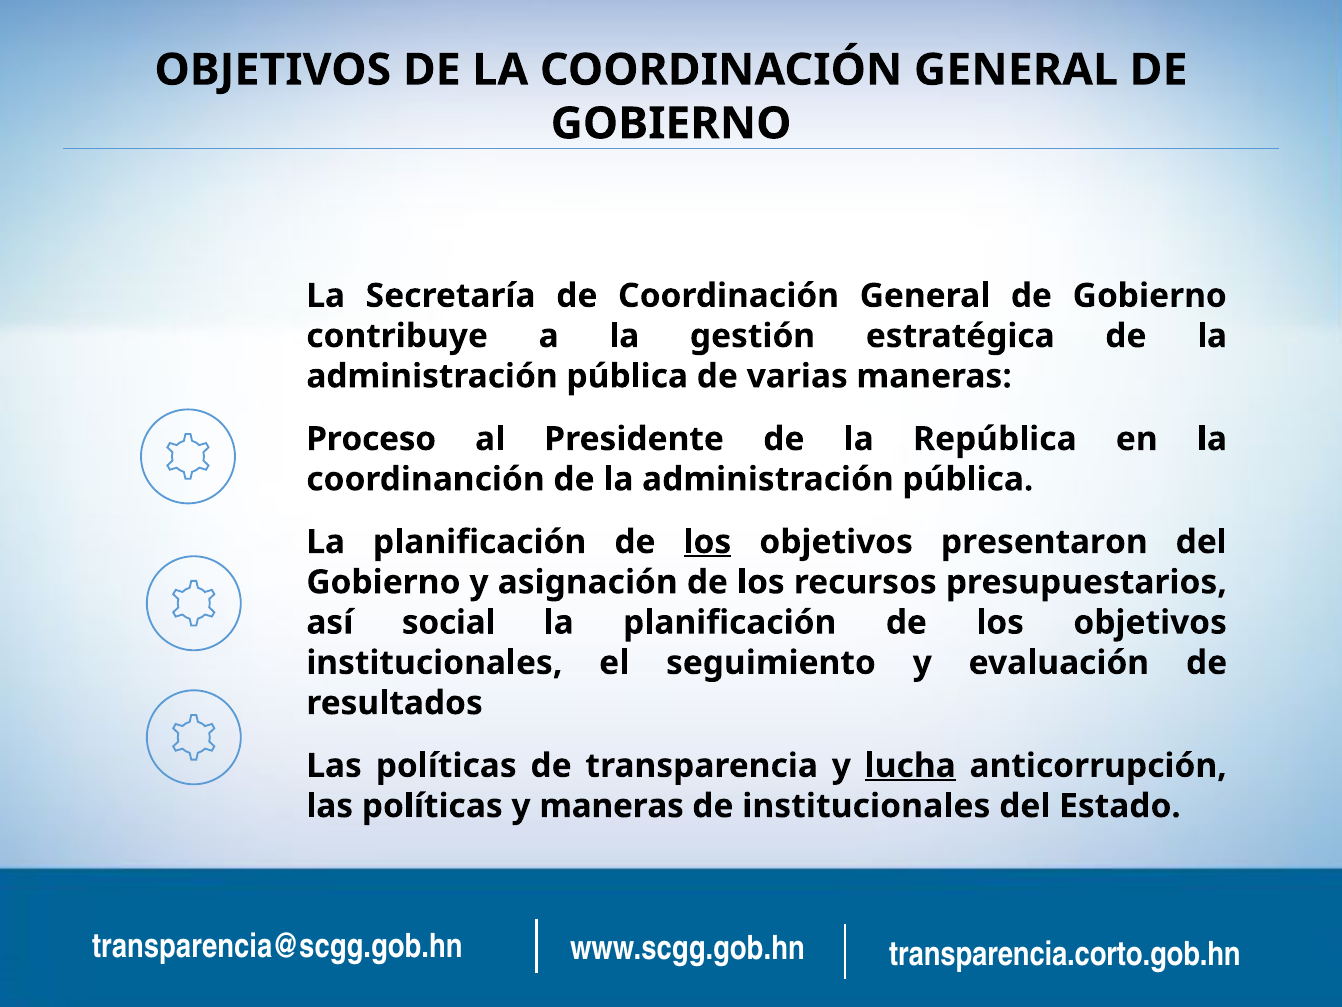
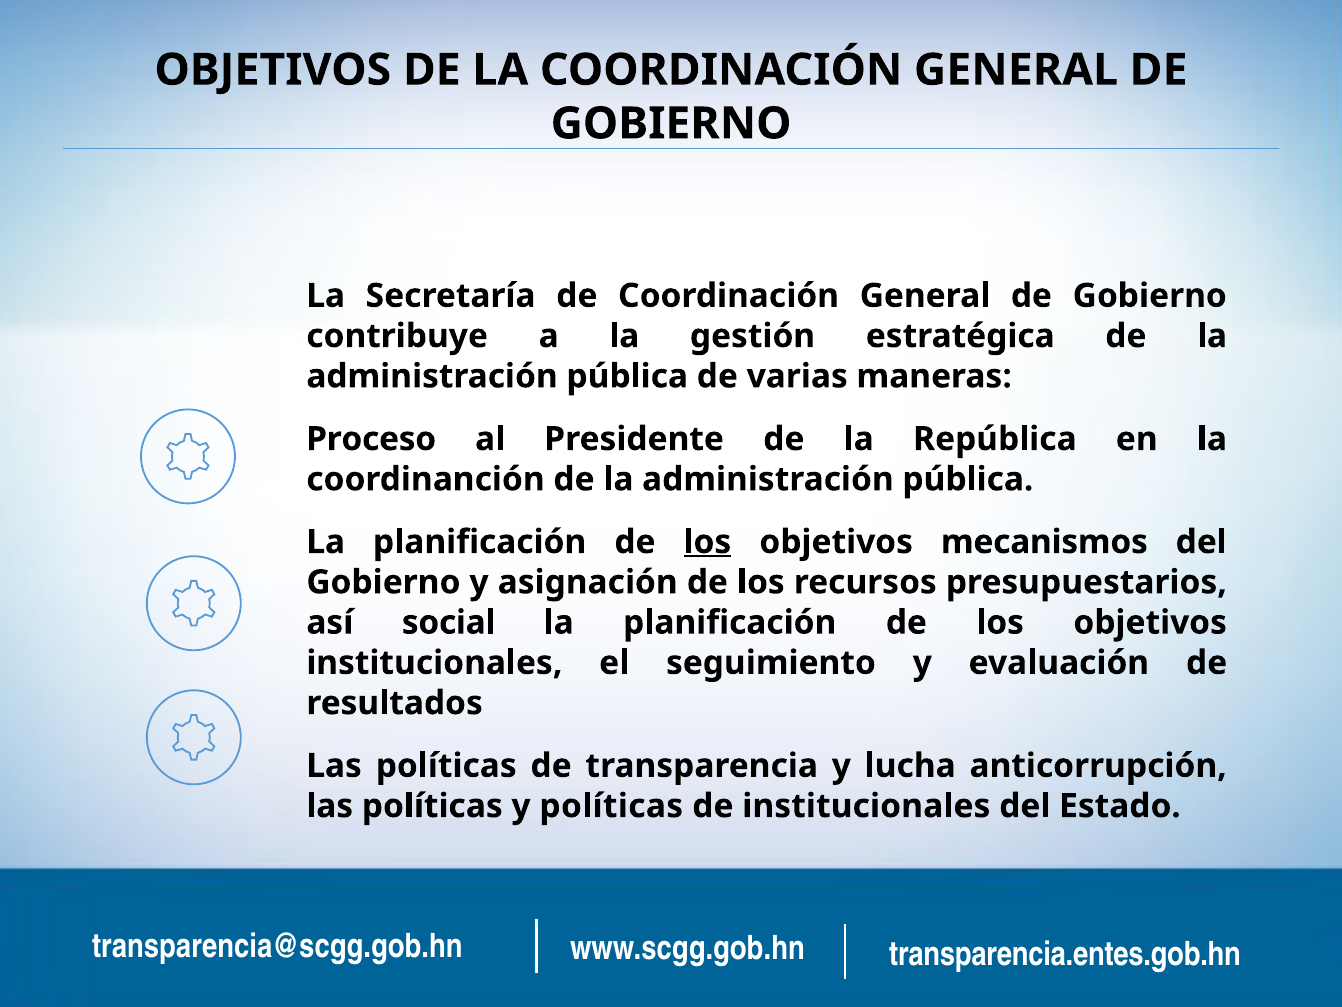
presentaron: presentaron -> mecanismos (1044, 542)
lucha underline: present -> none (910, 765)
y maneras: maneras -> políticas (611, 806)
transparencia.corto.gob.hn: transparencia.corto.gob.hn -> transparencia.entes.gob.hn (1065, 954)
